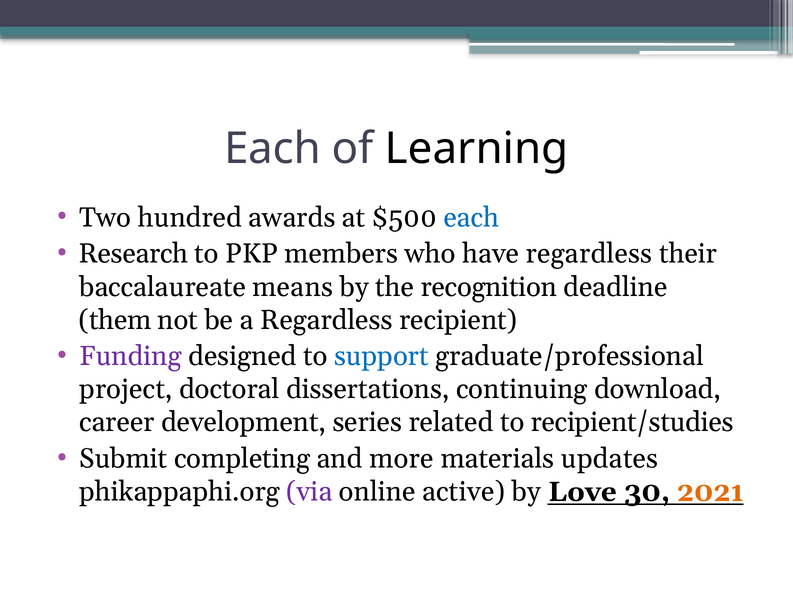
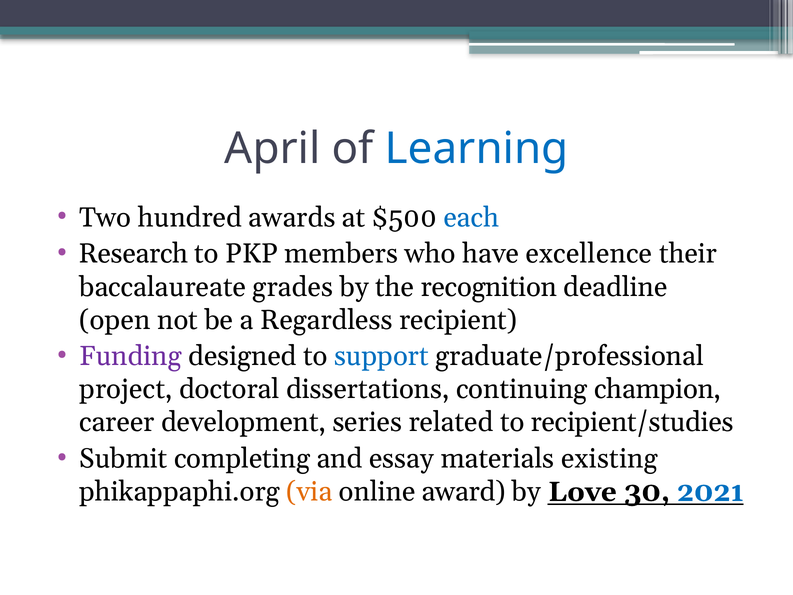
Each: Each -> April (272, 148)
Learning colour: black -> blue (477, 148)
have regardless: regardless -> excellence (589, 254)
means: means -> grades (293, 287)
them: them -> open (115, 320)
download: download -> champion (658, 389)
more: more -> essay (402, 459)
updates: updates -> existing (610, 459)
via colour: purple -> orange (309, 492)
active: active -> award (464, 492)
2021 colour: orange -> blue (710, 492)
